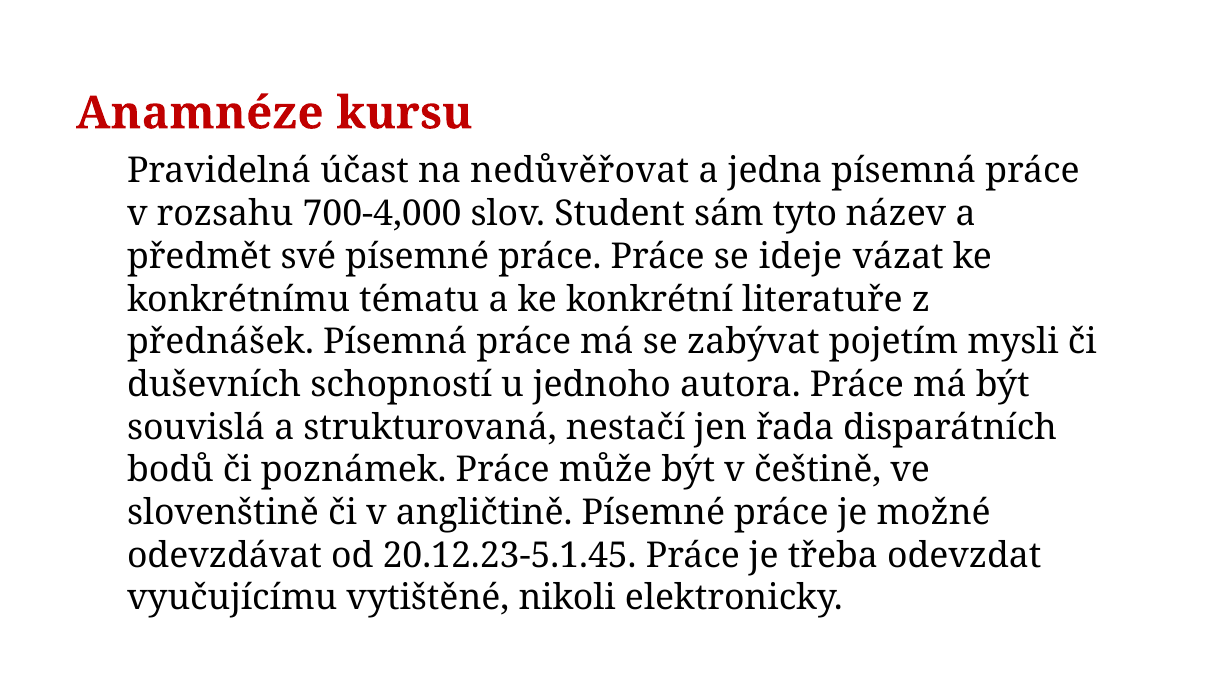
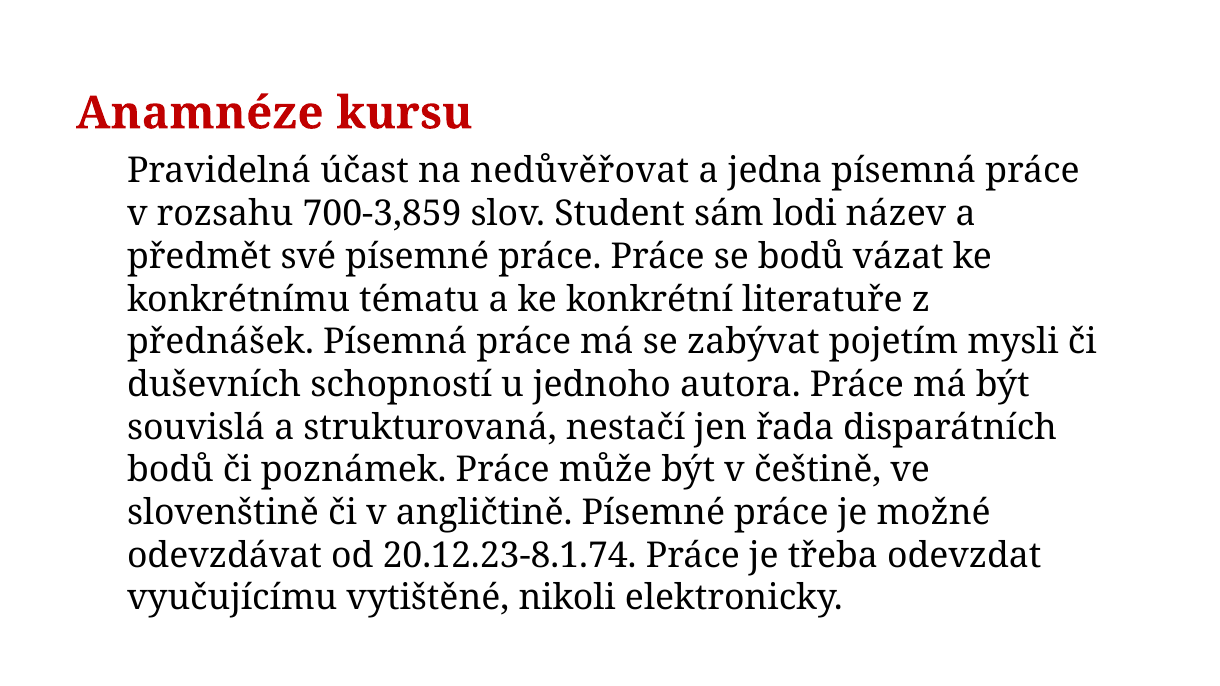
700-4,000: 700-4,000 -> 700-3,859 (382, 214)
tyto: tyto -> lodi (805, 214)
se ideje: ideje -> bodů (801, 257)
20.12.23-5.1.45: 20.12.23-5.1.45 -> 20.12.23-8.1.74 (510, 556)
